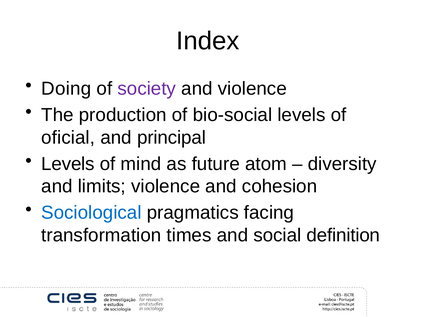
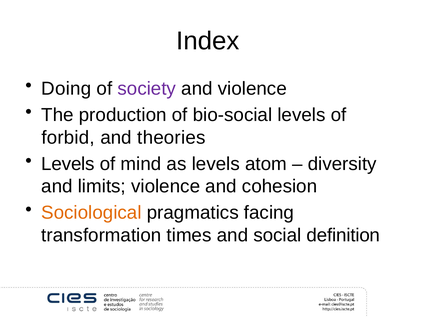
oficial: oficial -> forbid (68, 138)
principal: principal -> theories (171, 138)
as future: future -> levels (216, 164)
Sociological colour: blue -> orange (91, 213)
